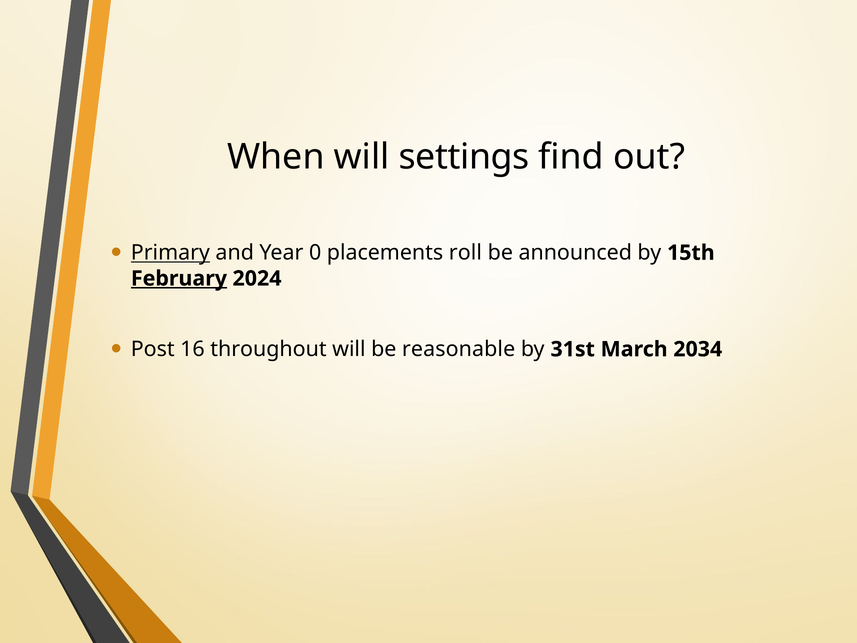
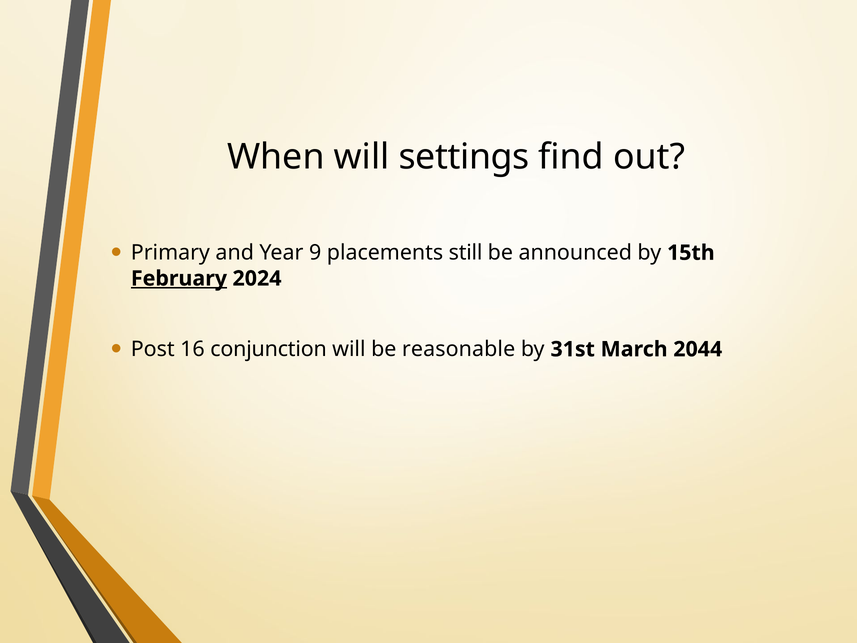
Primary underline: present -> none (170, 253)
0: 0 -> 9 (315, 253)
roll: roll -> still (466, 253)
throughout: throughout -> conjunction (269, 349)
2034: 2034 -> 2044 (698, 349)
